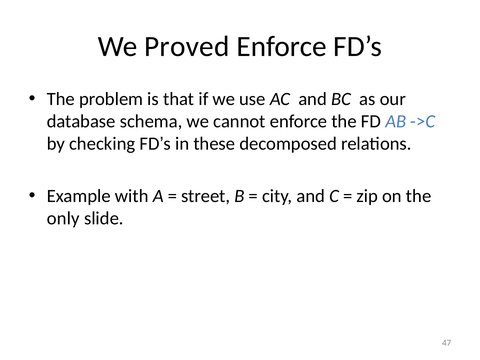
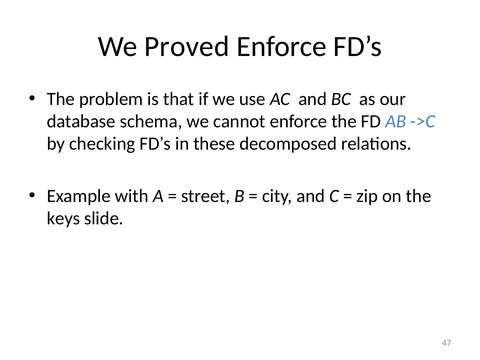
only: only -> keys (63, 218)
